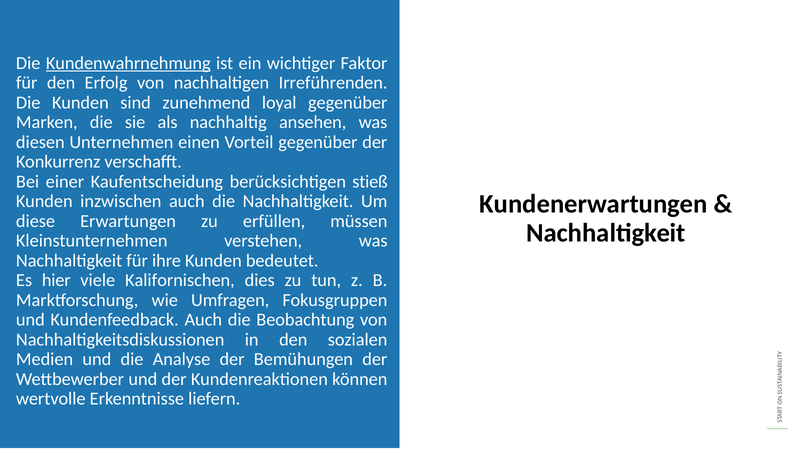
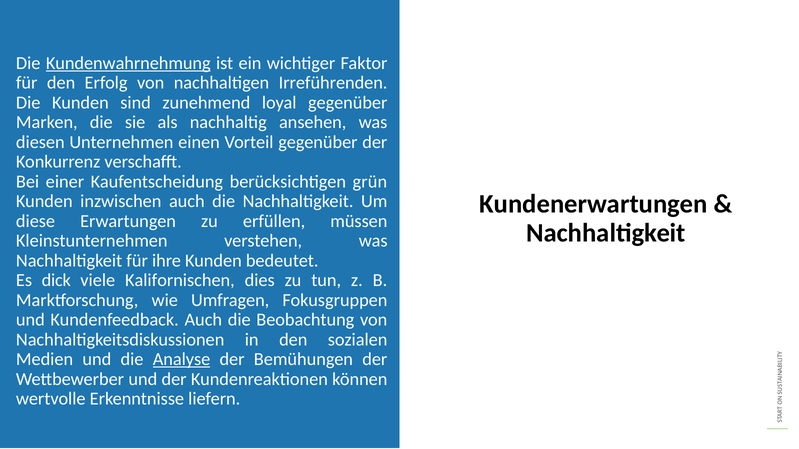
stieß: stieß -> grün (370, 182)
hier: hier -> dick (56, 281)
Analyse underline: none -> present (182, 360)
